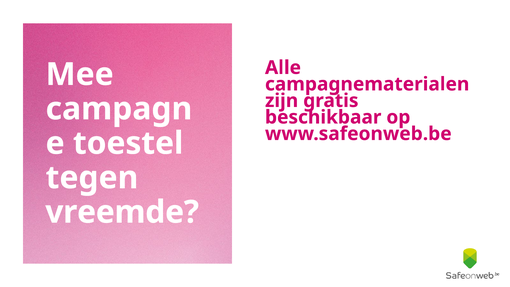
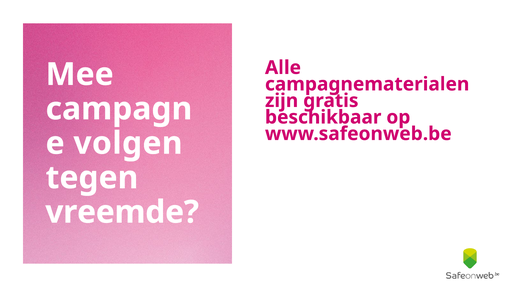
toestel: toestel -> volgen (128, 143)
